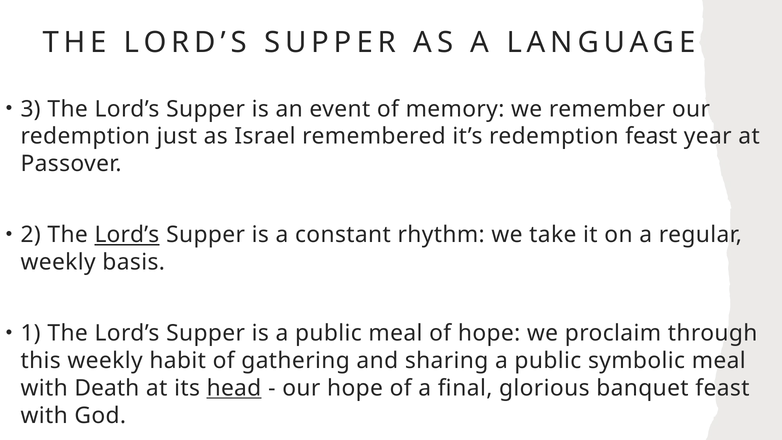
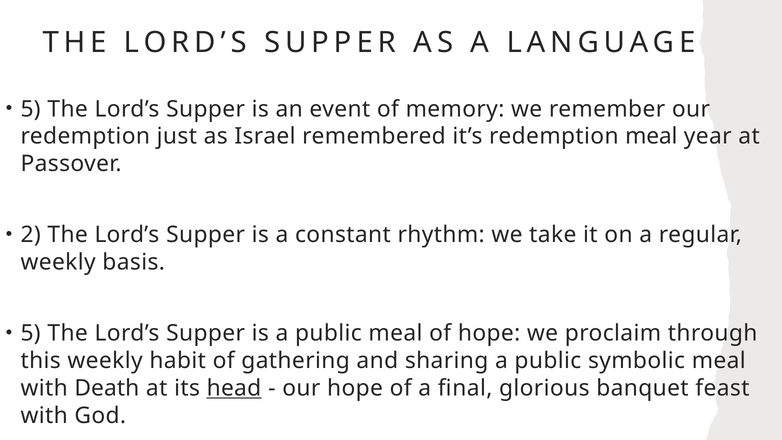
3: 3 -> 5 (31, 109)
redemption feast: feast -> meal (651, 136)
Lord’s underline: present -> none (127, 235)
1: 1 -> 5 (31, 333)
